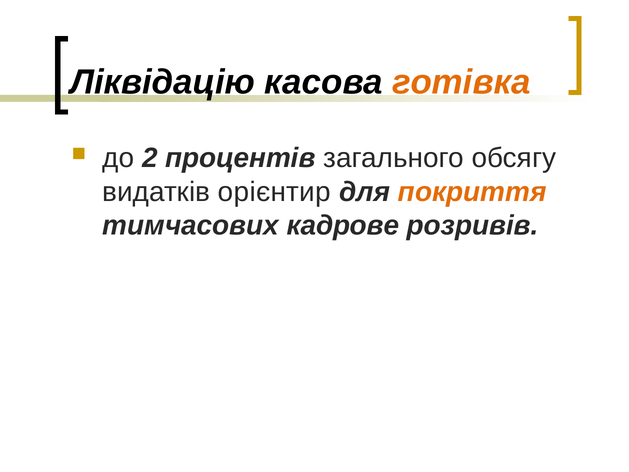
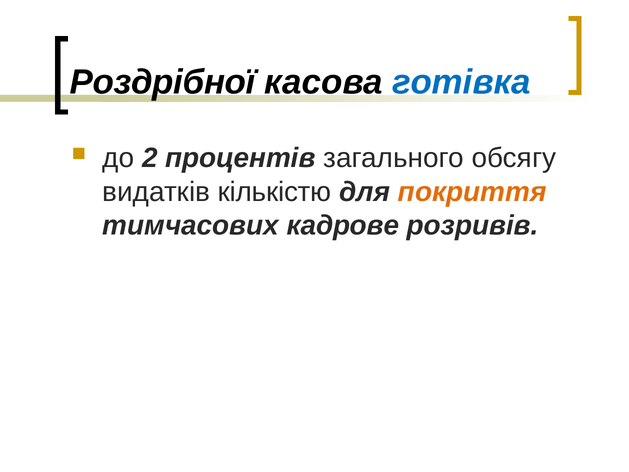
Ліквідацію: Ліквідацію -> Роздрібної (163, 82)
готівка colour: orange -> blue (461, 82)
орієнтир: орієнтир -> кількістю (275, 192)
